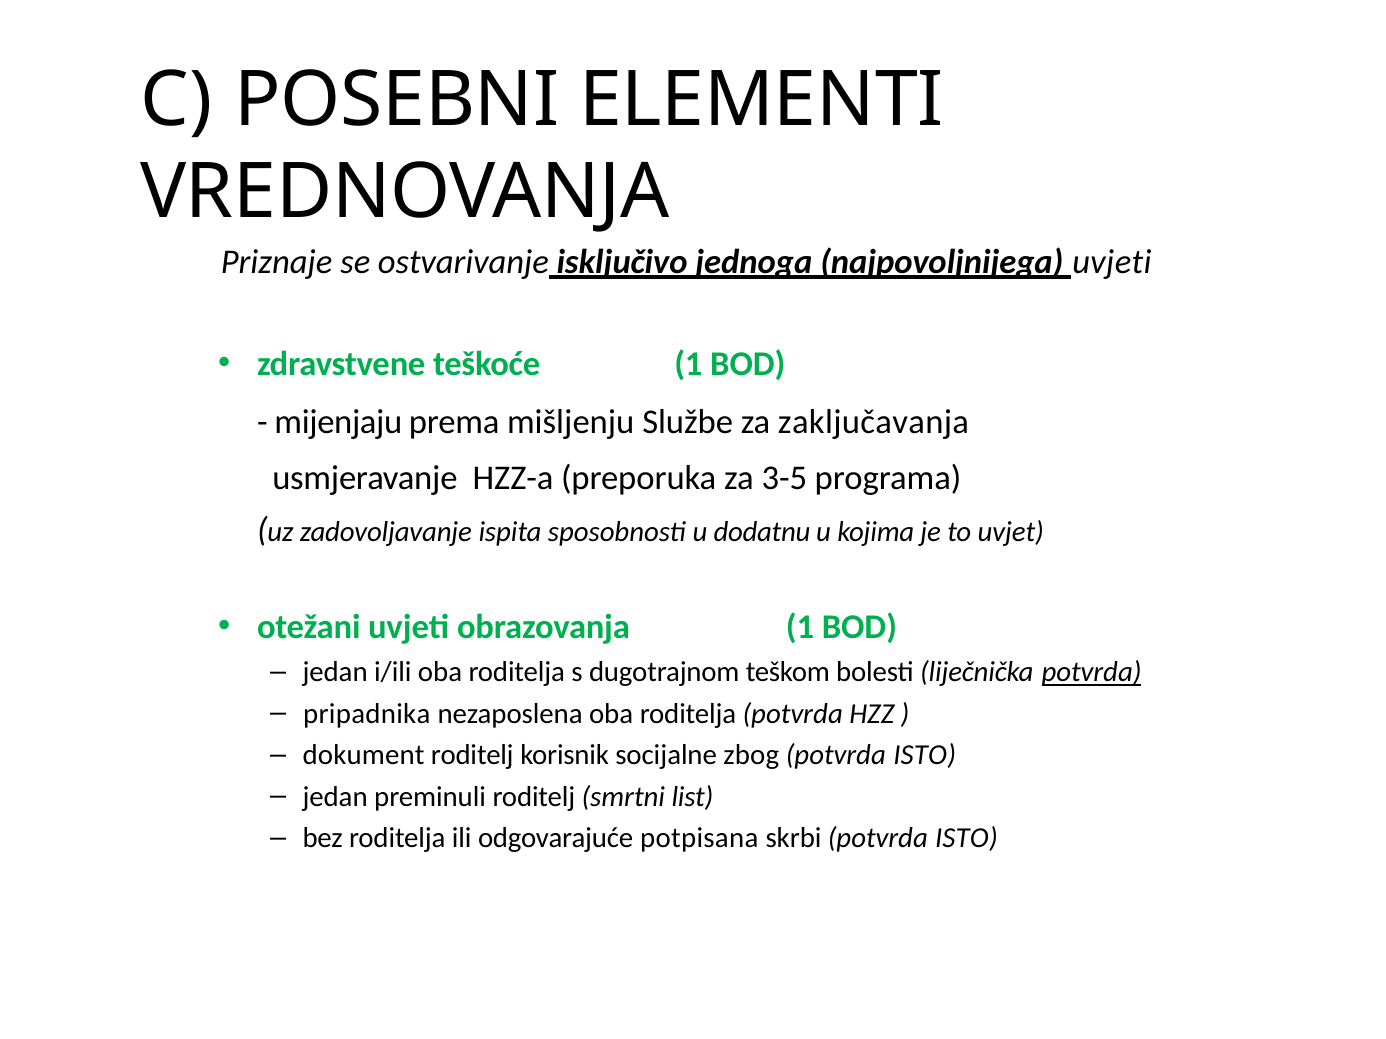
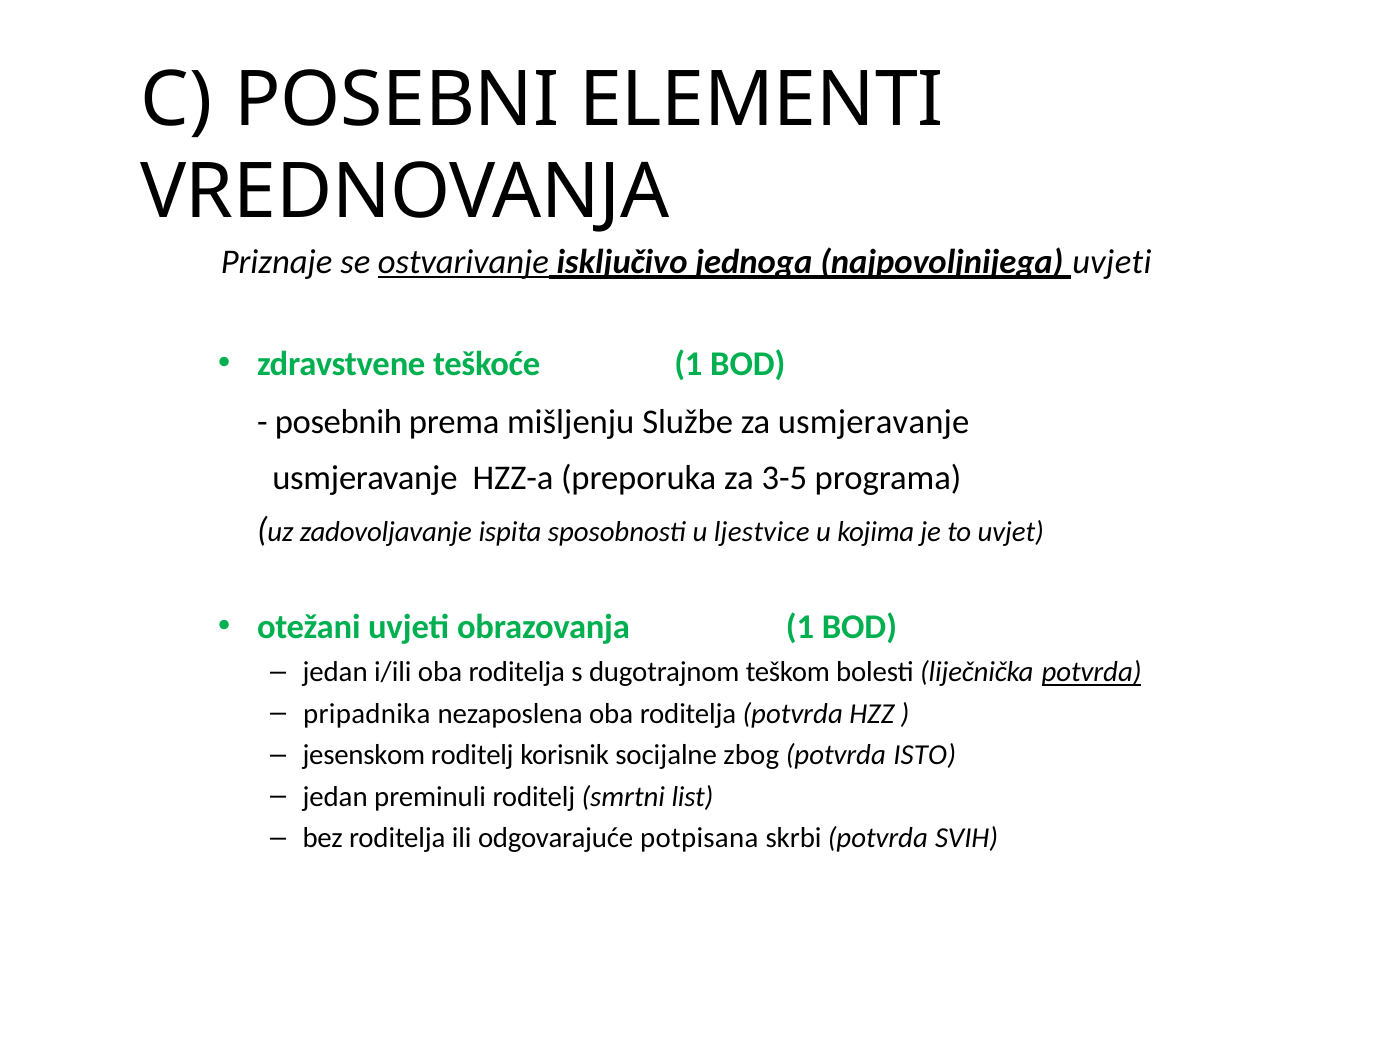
ostvarivanje underline: none -> present (463, 262)
mijenjaju: mijenjaju -> posebnih (338, 422)
za zaključavanja: zaključavanja -> usmjeravanje (874, 422)
dodatnu: dodatnu -> ljestvice (762, 532)
dokument: dokument -> jesenskom (364, 756)
skrbi potvrda ISTO: ISTO -> SVIH (967, 839)
